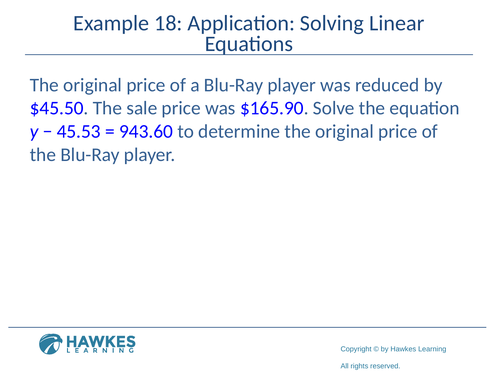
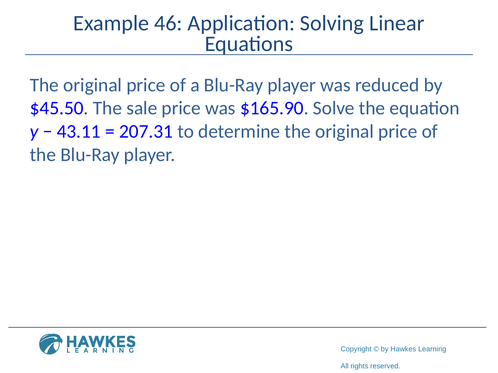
18: 18 -> 46 (168, 23)
45.53: 45.53 -> 43.11 (79, 132)
943.60: 943.60 -> 207.31 (146, 132)
